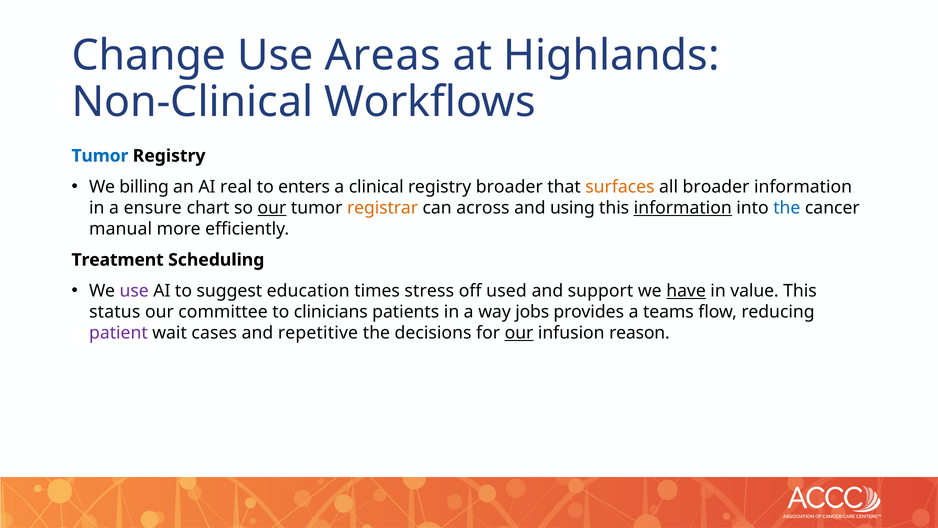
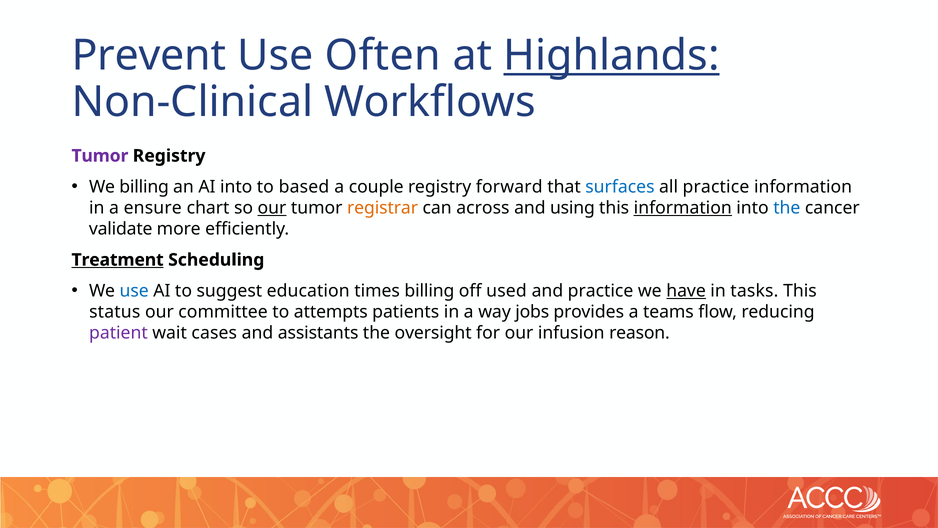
Change: Change -> Prevent (149, 56)
Areas: Areas -> Often (383, 56)
Highlands underline: none -> present (611, 56)
Tumor colour: blue -> purple (100, 156)
AI real: real -> into (236, 187)
enters: enters -> based (304, 187)
clinical: clinical -> couple (376, 187)
registry broader: broader -> forward (509, 187)
surfaces colour: orange -> blue (620, 187)
all broader: broader -> practice (716, 187)
manual: manual -> validate (121, 229)
Treatment underline: none -> present (118, 260)
use colour: purple -> blue (134, 291)
times stress: stress -> billing (429, 291)
and support: support -> practice (601, 291)
value: value -> tasks (754, 291)
clinicians: clinicians -> attempts (331, 312)
repetitive: repetitive -> assistants (318, 333)
decisions: decisions -> oversight (433, 333)
our underline: present -> none (519, 333)
